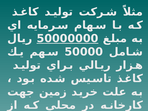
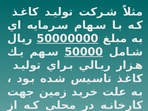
50000 underline: none -> present (84, 52)
